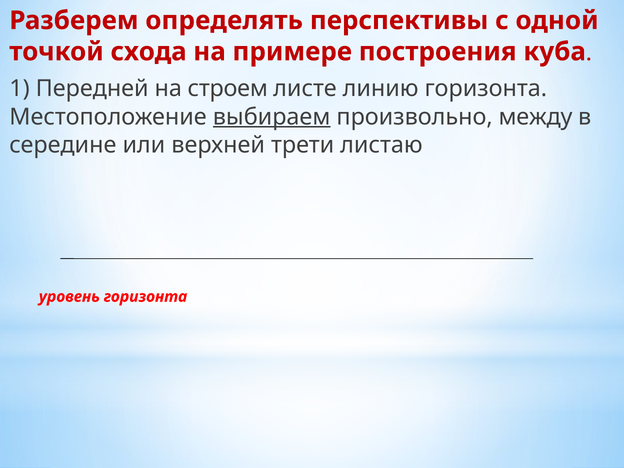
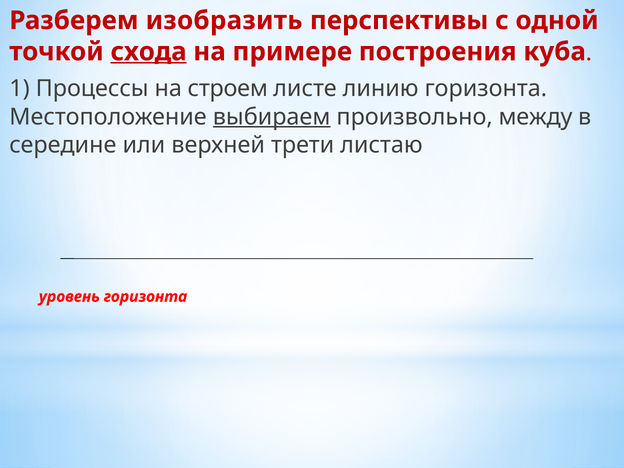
определять: определять -> изобразить (224, 21)
схода underline: none -> present (149, 52)
Передней: Передней -> Процессы (92, 89)
